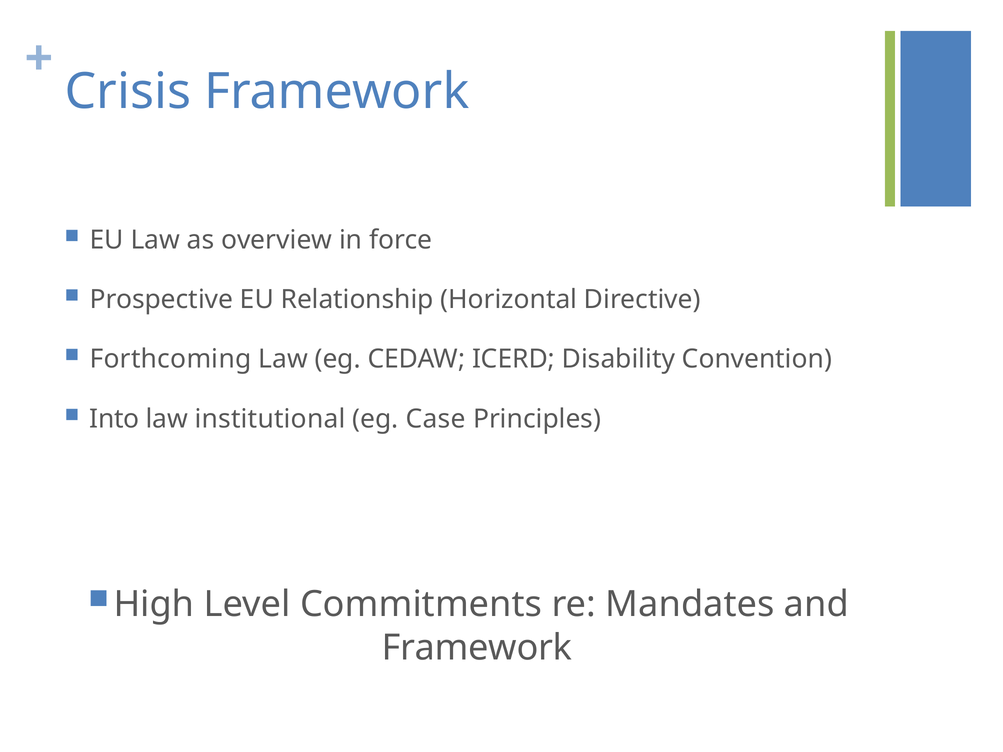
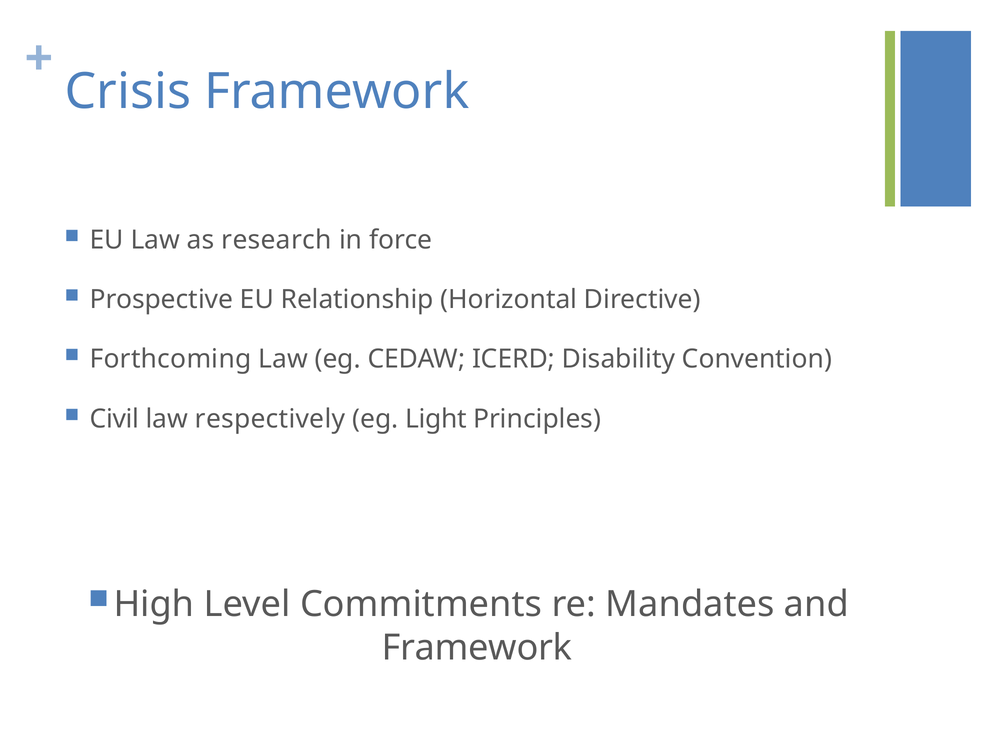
overview: overview -> research (277, 240)
Into: Into -> Civil (114, 419)
institutional: institutional -> respectively (270, 419)
Case: Case -> Light (436, 419)
